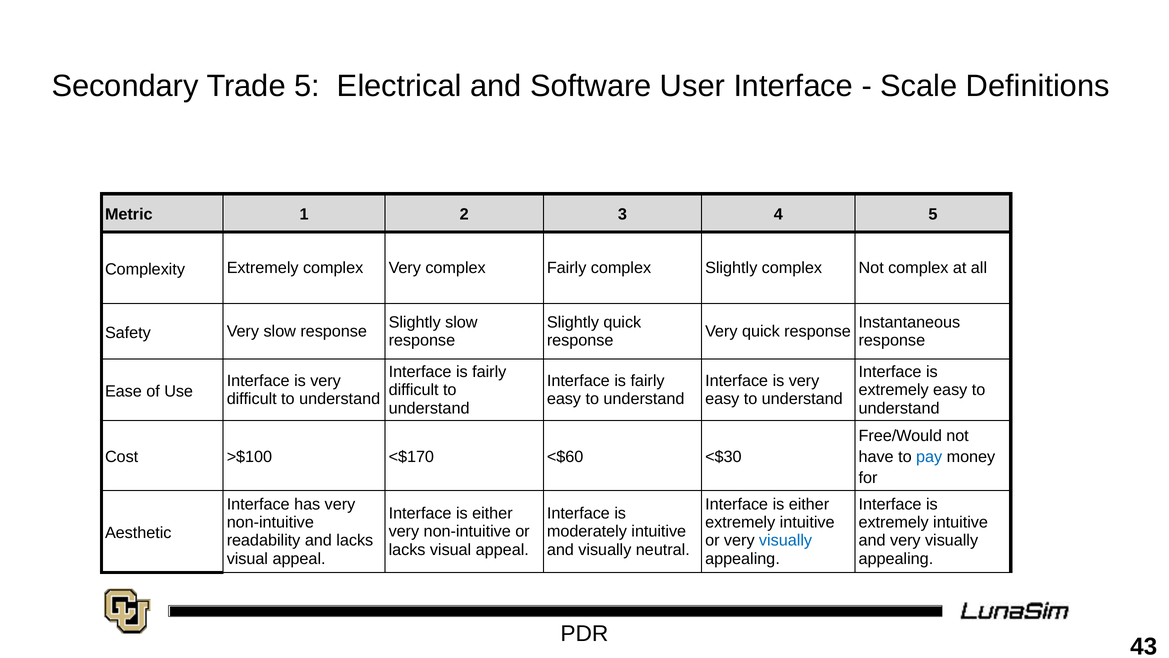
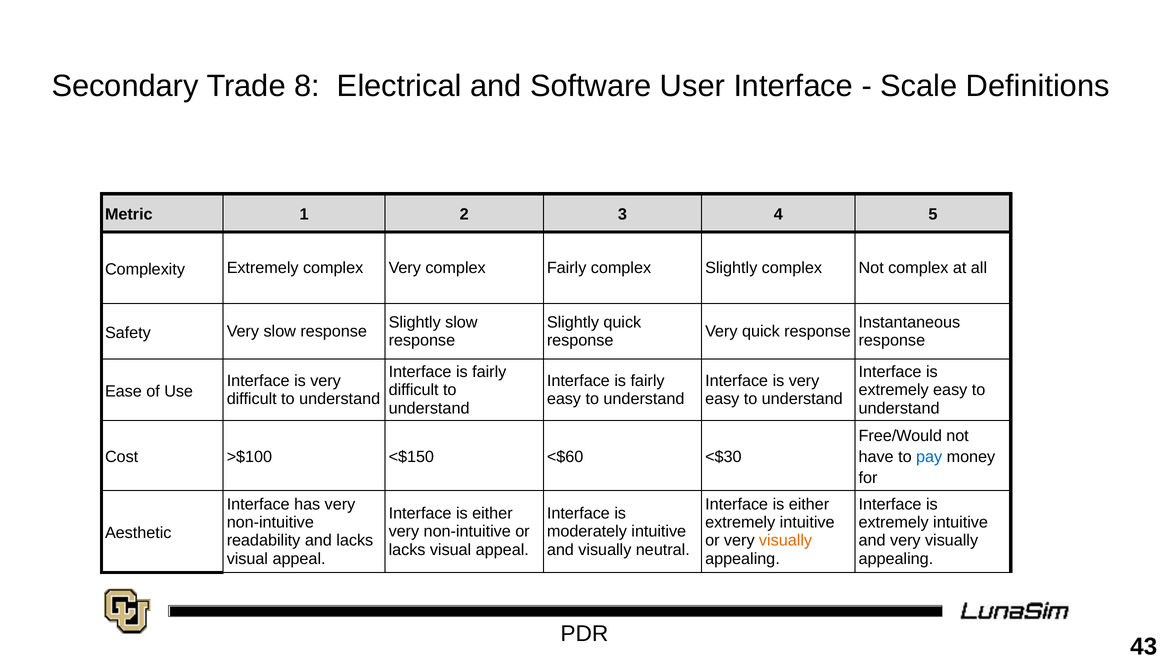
Trade 5: 5 -> 8 (307, 86)
<$170: <$170 -> <$150 (411, 457)
visually colour: blue -> orange (786, 540)
